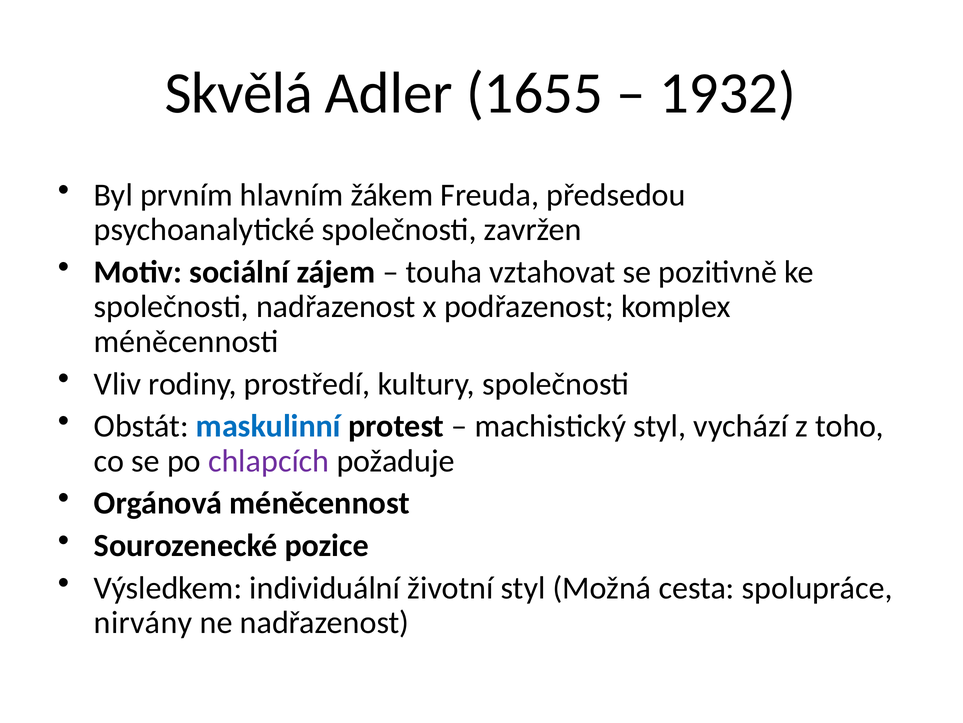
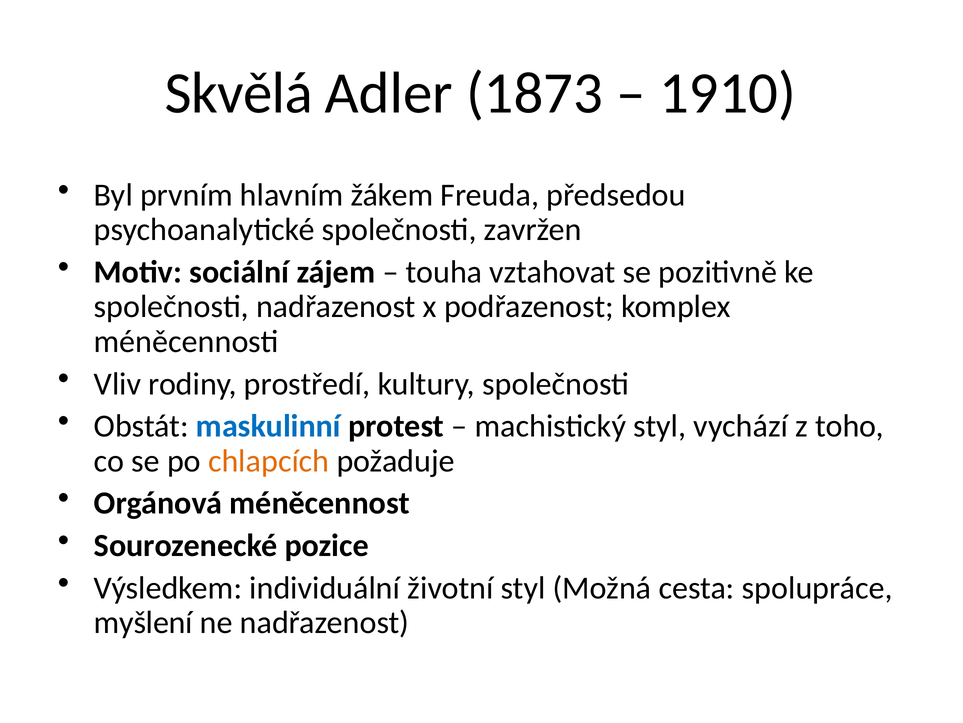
1655: 1655 -> 1873 (535, 93)
1932: 1932 -> 1910 (728, 93)
chlapcích colour: purple -> orange (269, 461)
nirvány: nirvány -> myšlení (143, 622)
